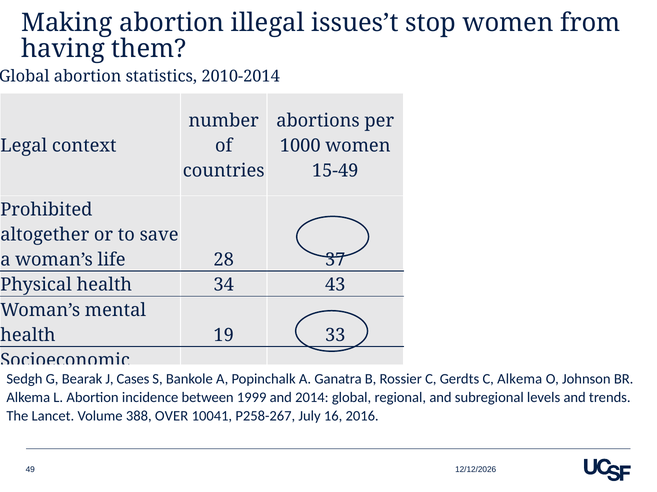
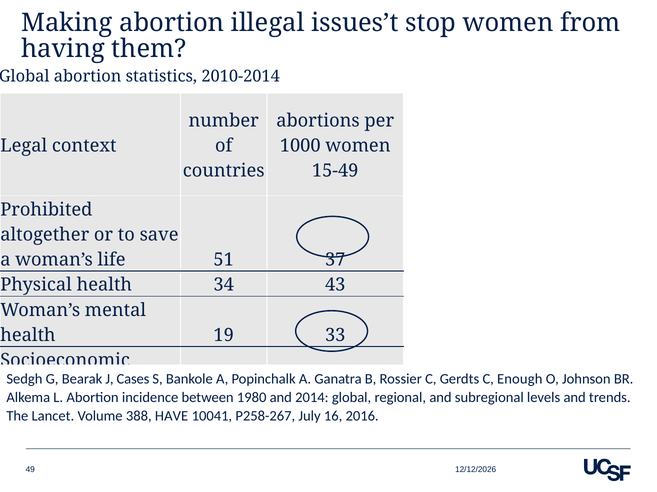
28: 28 -> 51 (224, 260)
C Alkema: Alkema -> Enough (520, 379)
1999: 1999 -> 1980 (252, 398)
OVER: OVER -> HAVE (172, 417)
